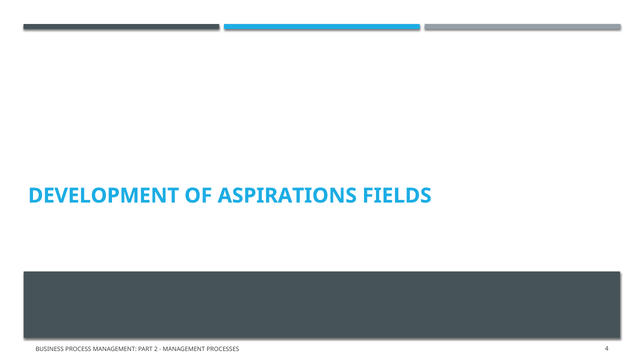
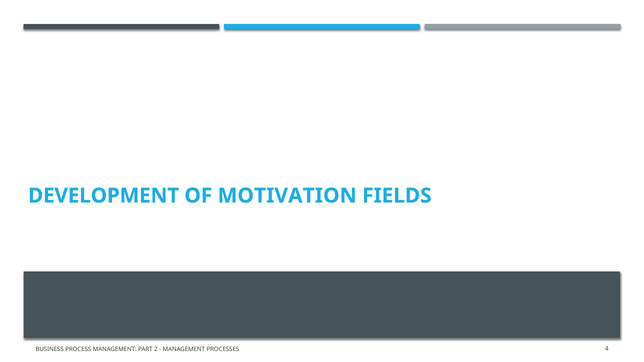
ASPIRATIONS: ASPIRATIONS -> MOTIVATION (287, 196)
